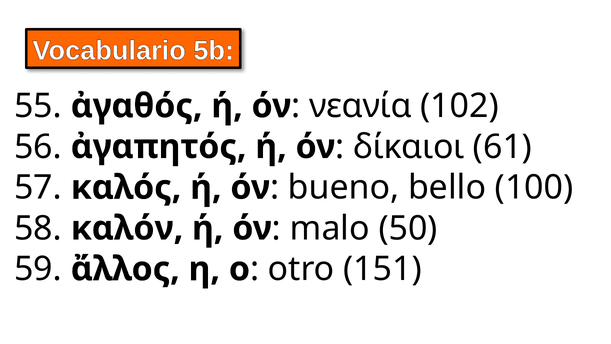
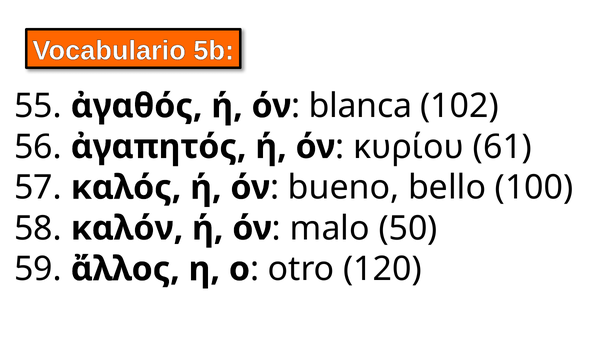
νεανία: νεανία -> blanca (360, 106)
δίκαιoι: δίκαιoι -> κυρίου (409, 147)
151: 151 -> 120 (382, 269)
